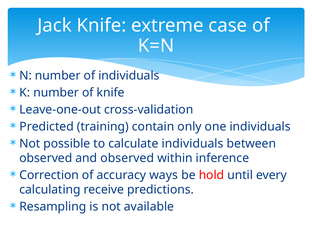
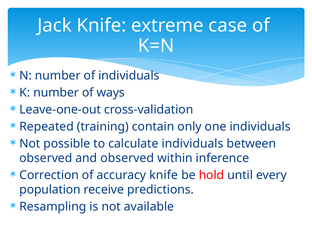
of knife: knife -> ways (111, 93)
Predicted: Predicted -> Repeated (47, 127)
accuracy ways: ways -> knife (164, 175)
calculating: calculating -> population (50, 190)
